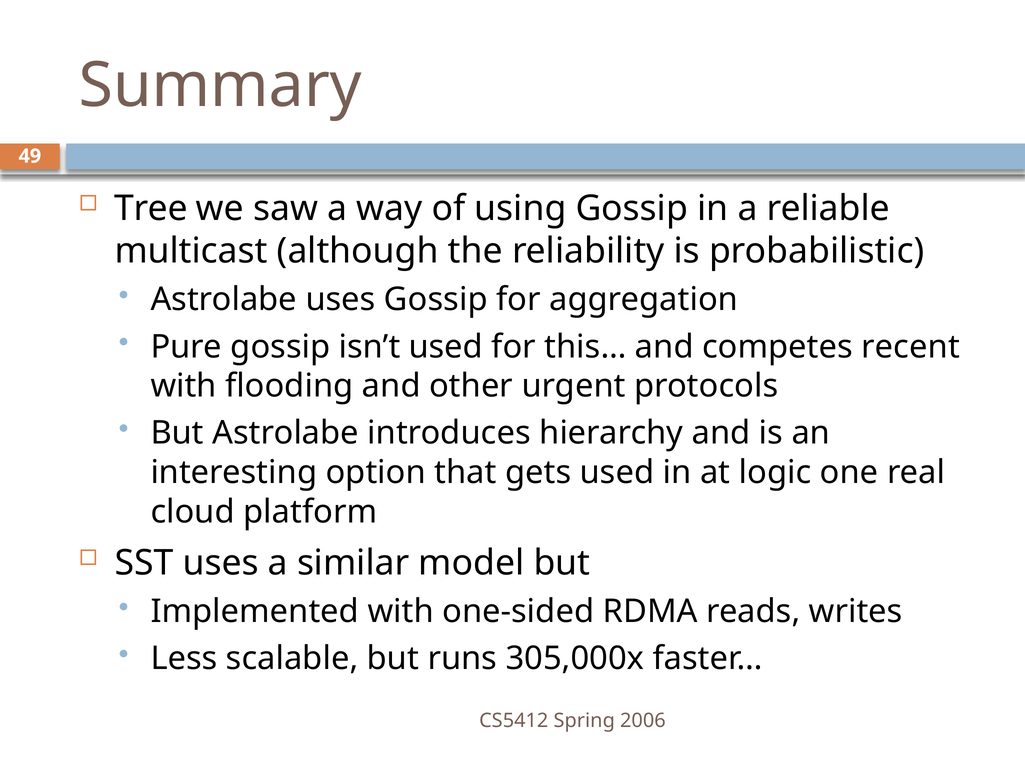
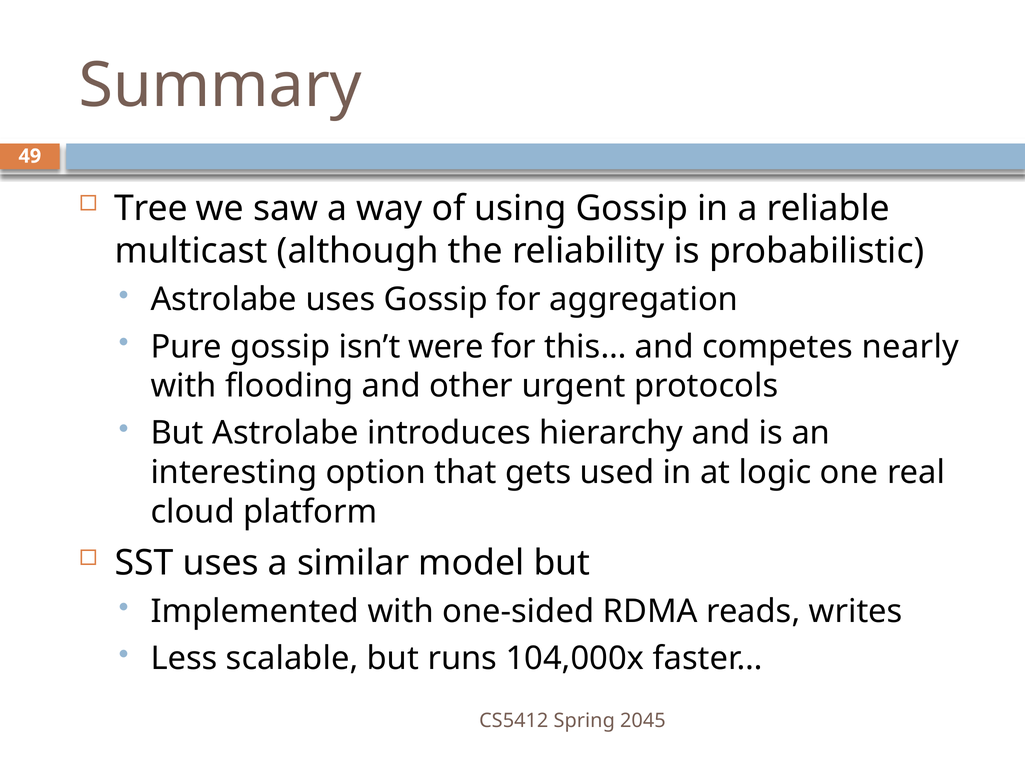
isn’t used: used -> were (446, 347)
recent: recent -> nearly (910, 347)
305,000x: 305,000x -> 104,000x (575, 658)
2006: 2006 -> 2045 (643, 721)
